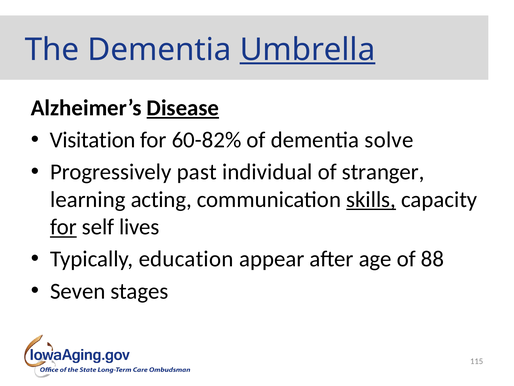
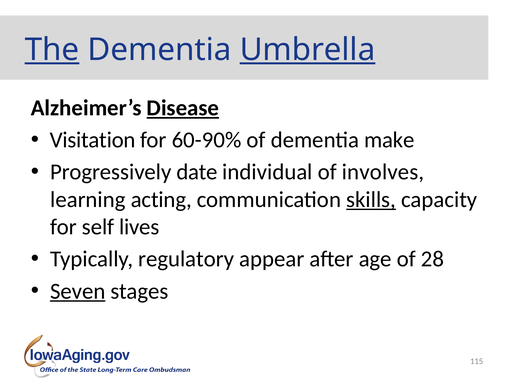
The underline: none -> present (52, 50)
60-82%: 60-82% -> 60-90% (207, 140)
solve: solve -> make (389, 140)
past: past -> date (197, 172)
stranger: stranger -> involves (383, 172)
for underline: present -> none (63, 227)
education: education -> regulatory (186, 259)
88: 88 -> 28 (433, 259)
Seven underline: none -> present (78, 291)
